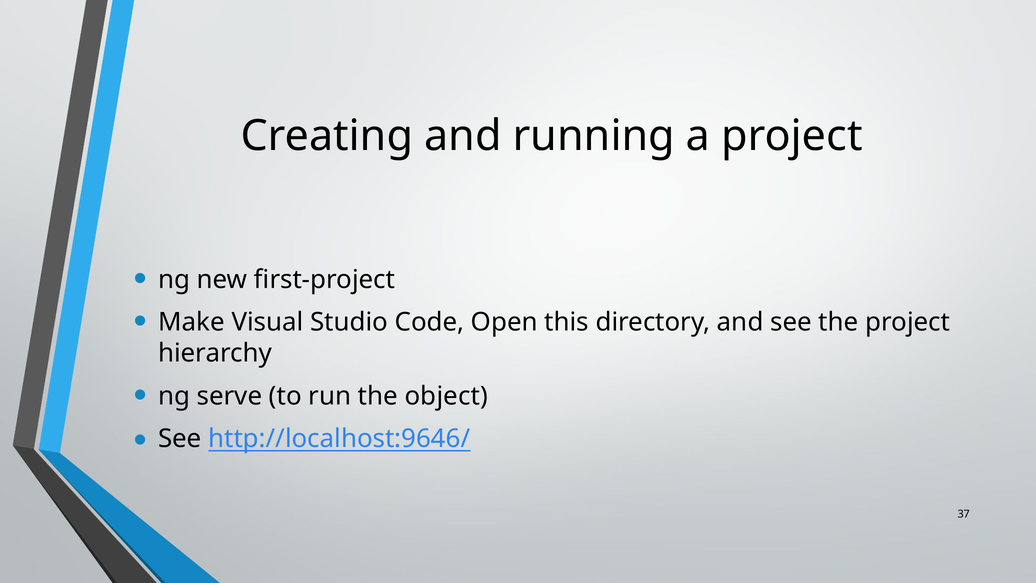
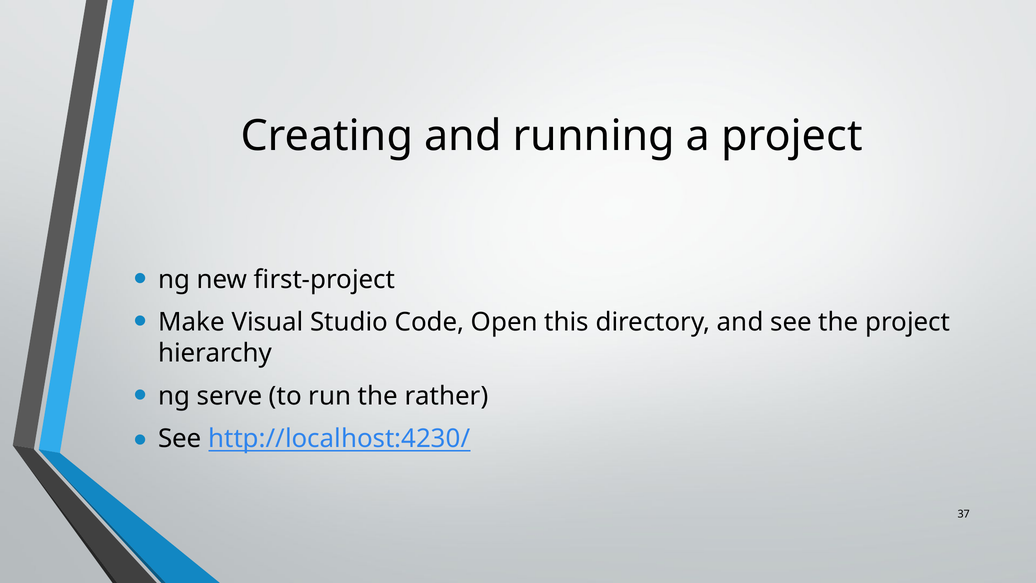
object: object -> rather (446, 396)
http://localhost:9646/: http://localhost:9646/ -> http://localhost:4230/ (339, 439)
